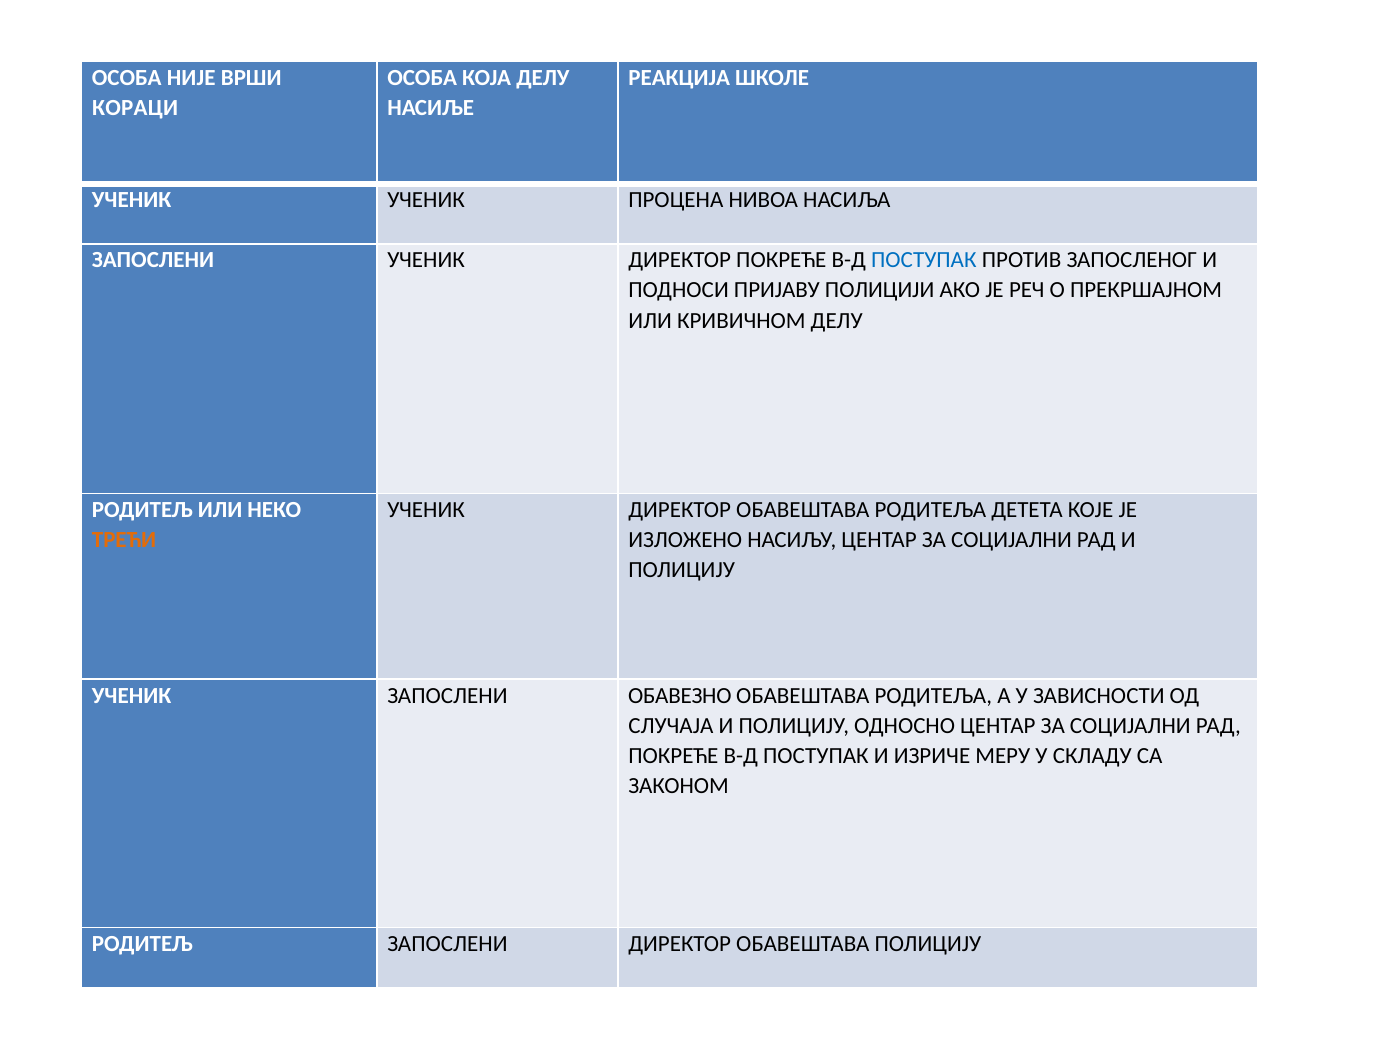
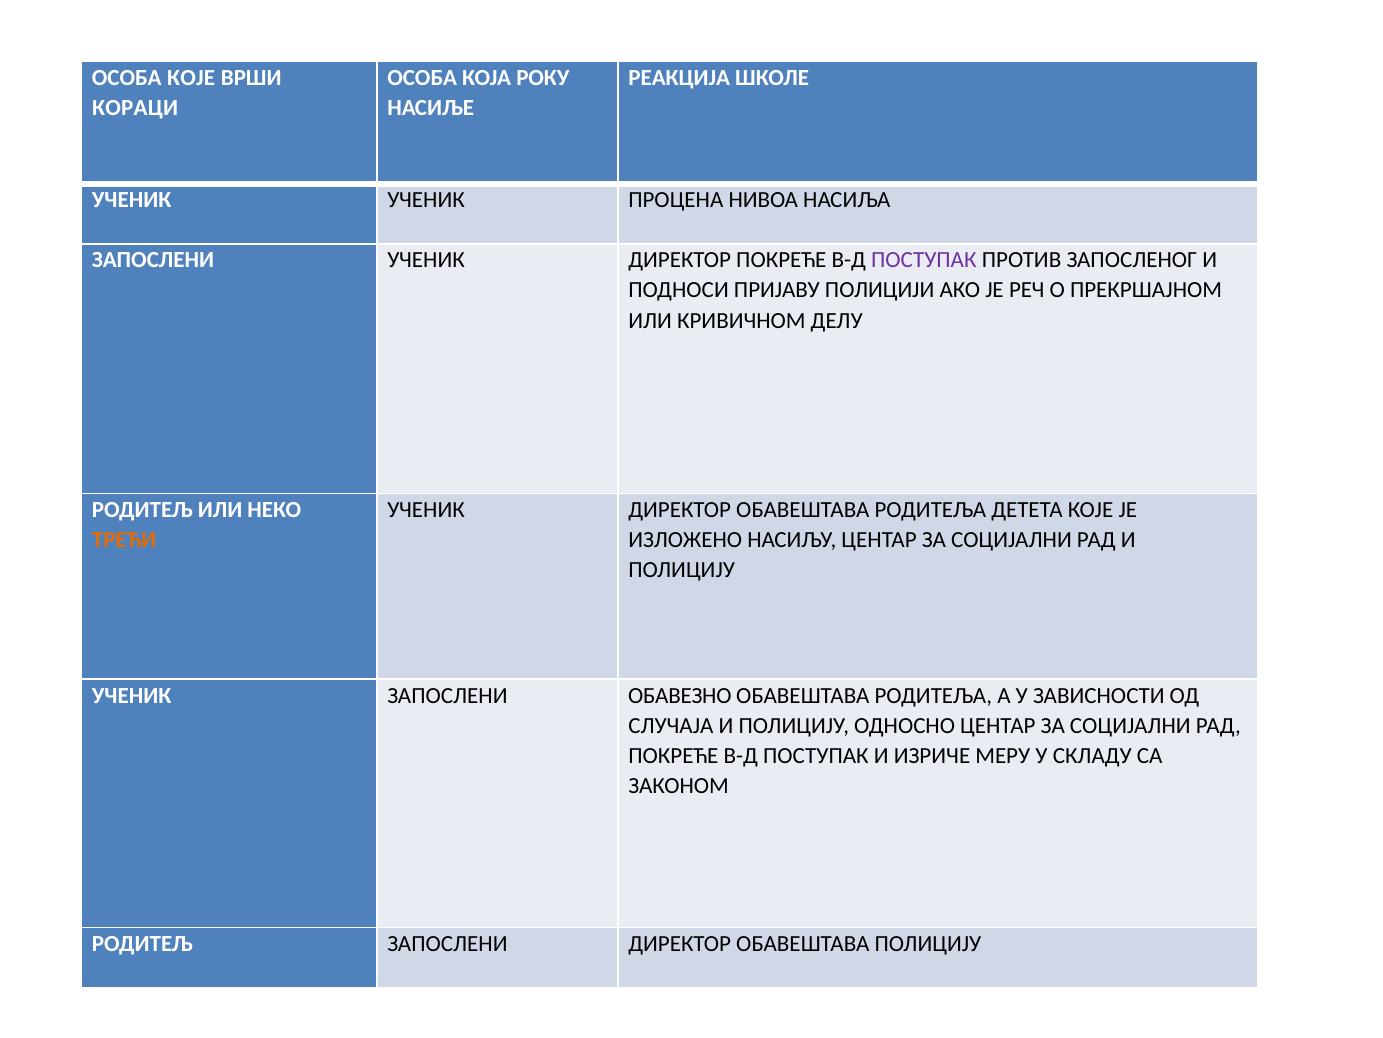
ОСОБА НИЈЕ: НИЈЕ -> КОЈЕ (191, 77)
КОЈА ДЕЛУ: ДЕЛУ -> РОКУ (543, 77)
ПОСТУПАК colour: blue -> purple (924, 260)
